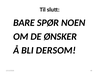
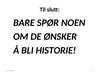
DERSOM: DERSOM -> HISTORIE (56, 50)
